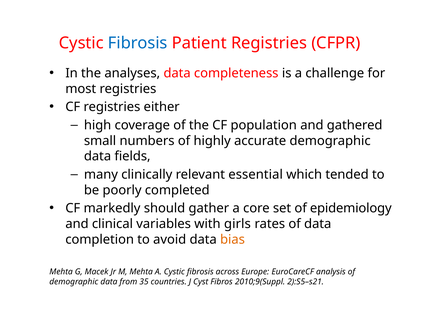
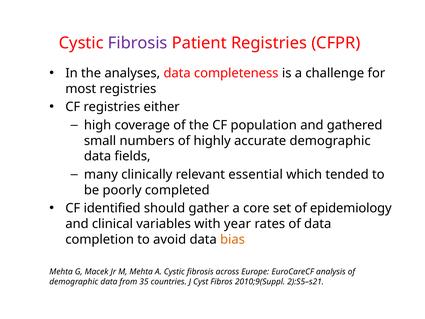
Fibrosis colour: blue -> purple (138, 43)
markedly: markedly -> identified (112, 208)
girls: girls -> year (237, 224)
